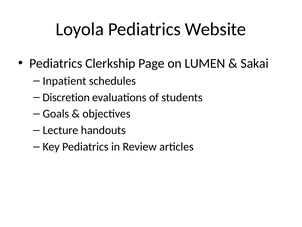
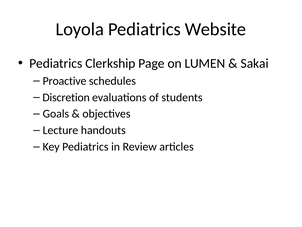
Inpatient: Inpatient -> Proactive (65, 81)
